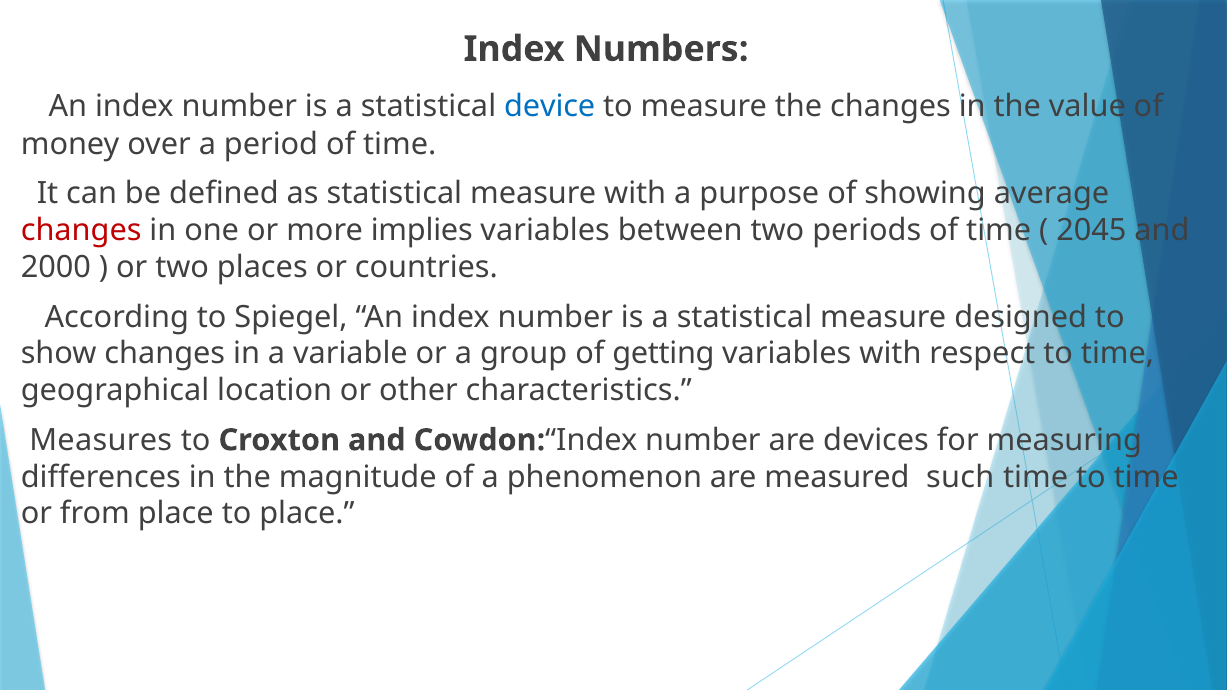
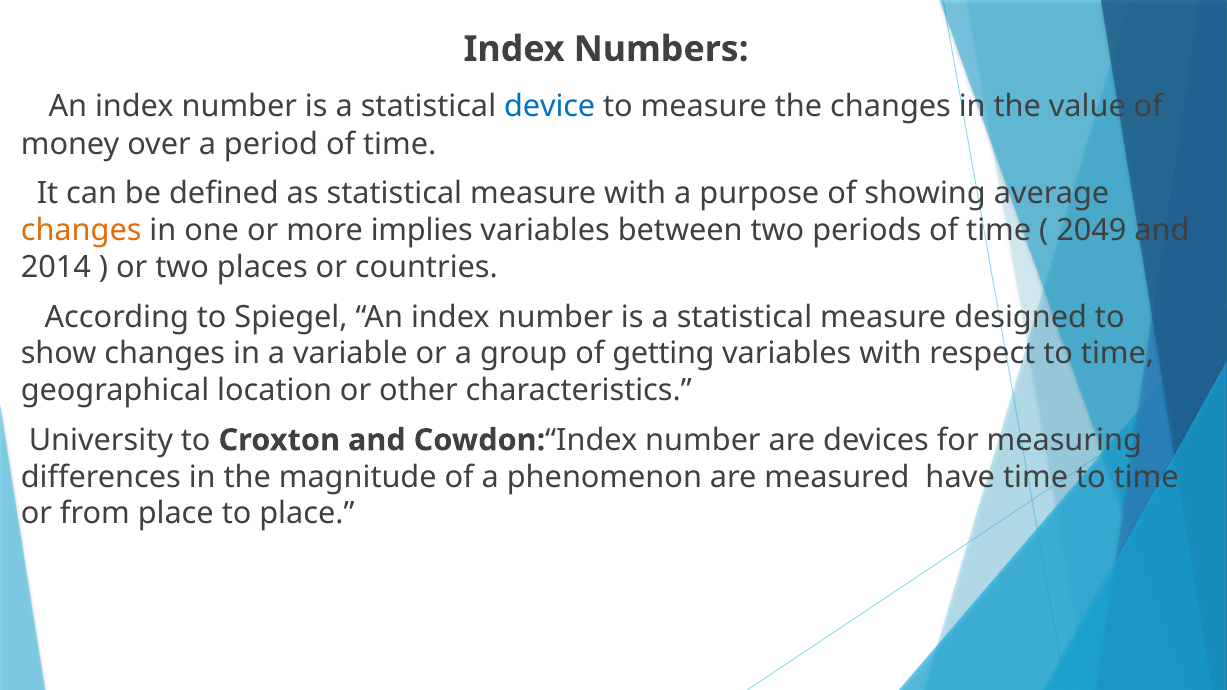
changes colour: red -> orange (81, 231)
2045: 2045 -> 2049 (1091, 231)
2000: 2000 -> 2014 (56, 267)
Measures: Measures -> University (101, 440)
such: such -> have (960, 477)
